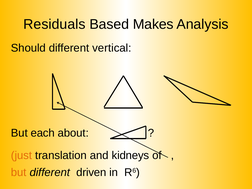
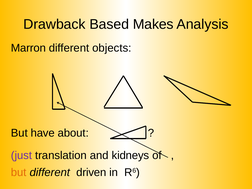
Residuals: Residuals -> Drawback (54, 24)
Should: Should -> Marron (28, 48)
vertical: vertical -> objects (112, 48)
each: each -> have (43, 133)
just colour: orange -> purple (21, 155)
